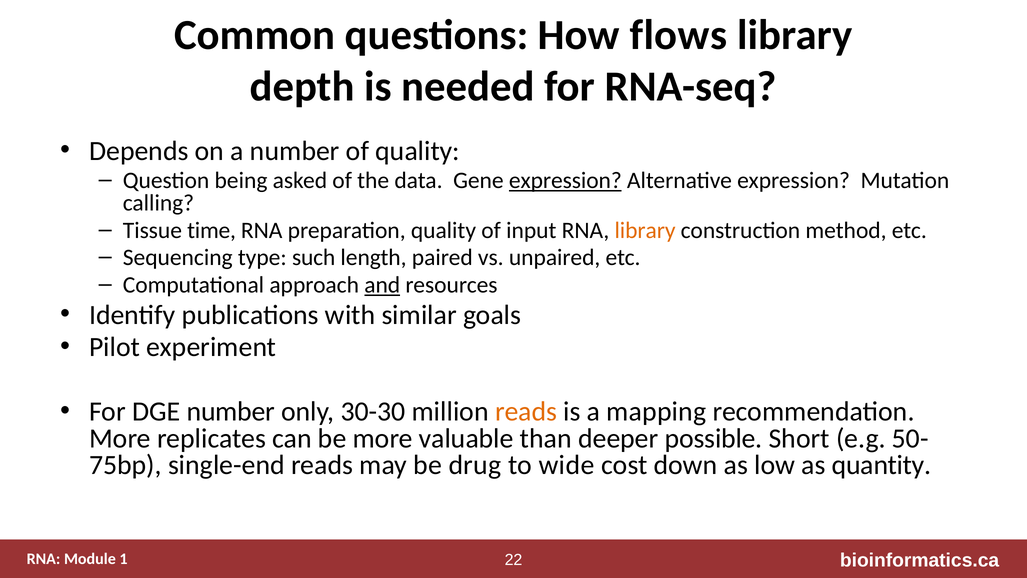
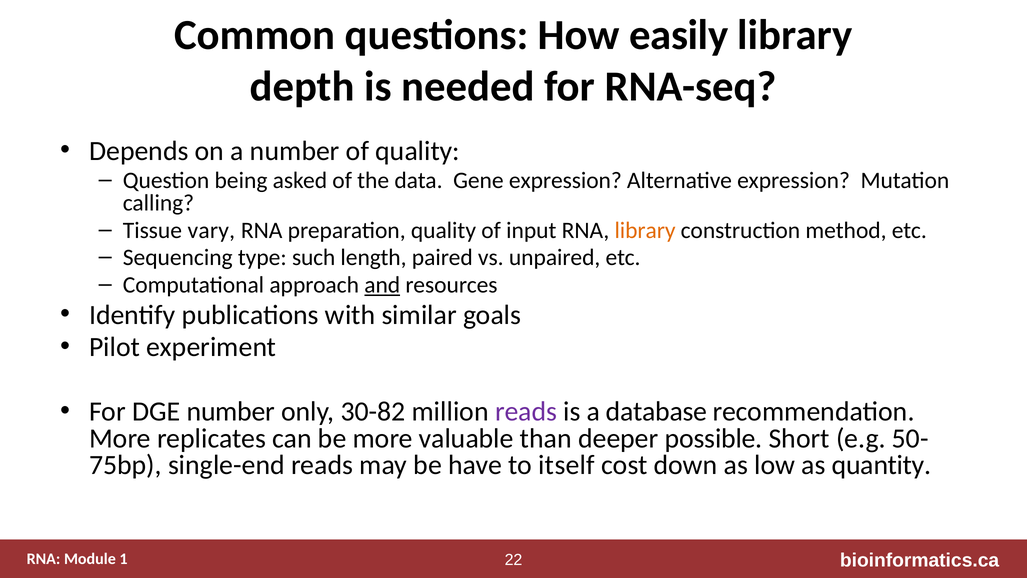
flows: flows -> easily (679, 35)
expression underline: present -> none (565, 180)
time: time -> vary (211, 230)
30-30: 30-30 -> 30-82 (373, 412)
reads colour: orange -> purple (526, 412)
mapping: mapping -> database (657, 412)
drug: drug -> have (475, 465)
wide: wide -> itself (567, 465)
